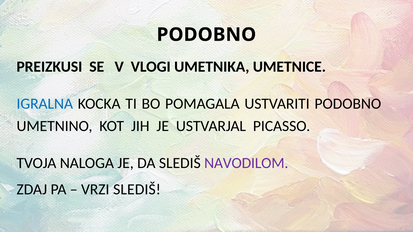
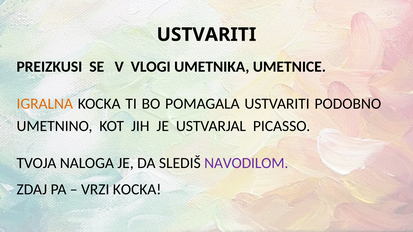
PODOBNO: PODOBNO -> USTVARITI (206, 35)
IGRALNA colour: blue -> orange (45, 104)
VRZI SLEDIŠ: SLEDIŠ -> KOCKA (137, 190)
